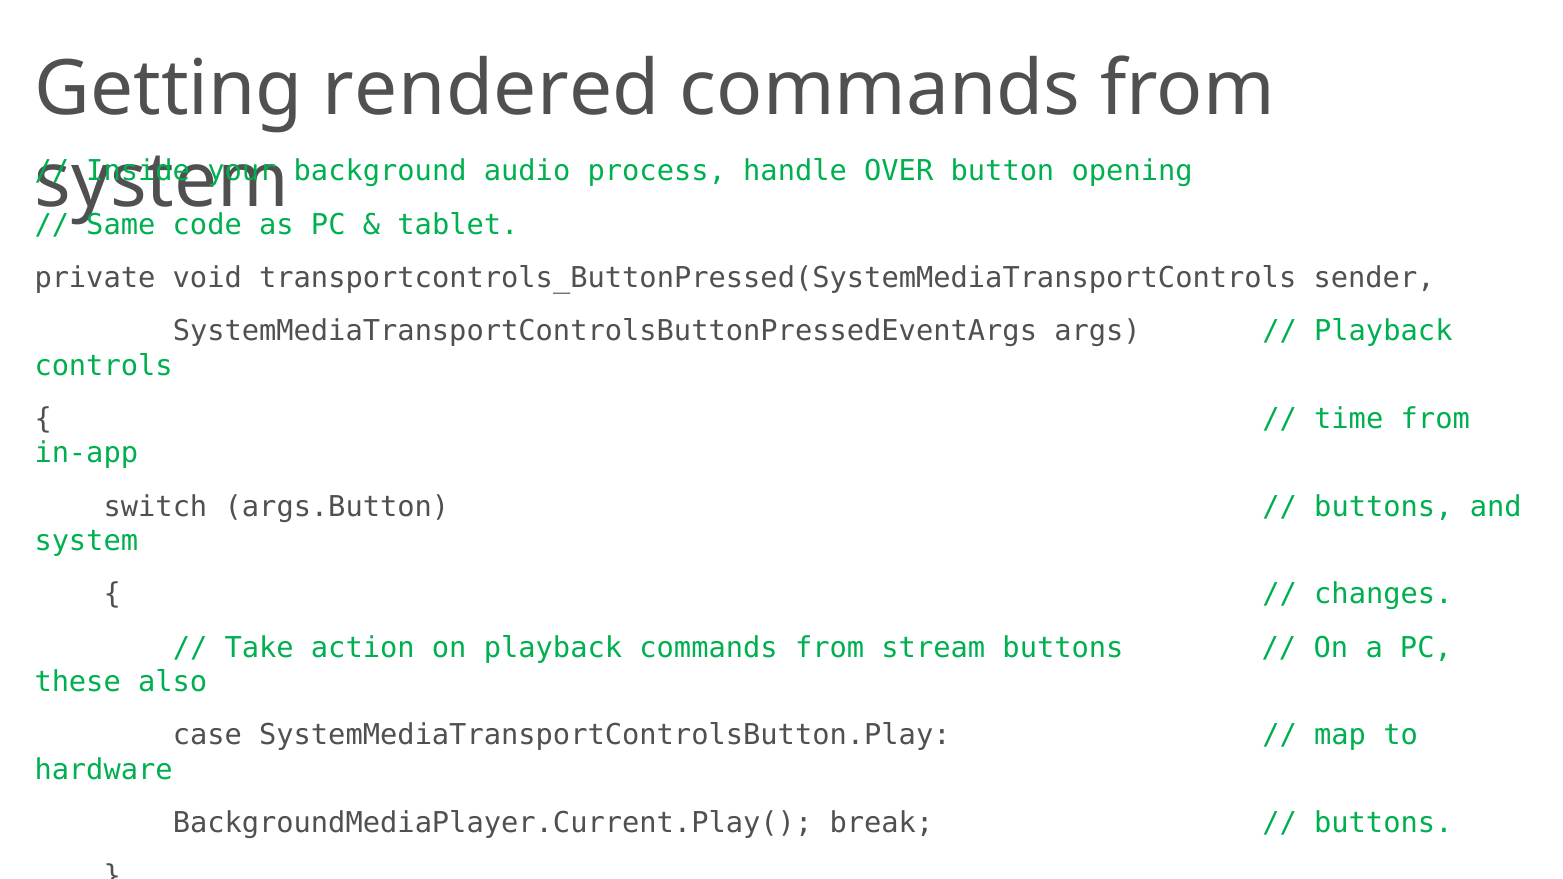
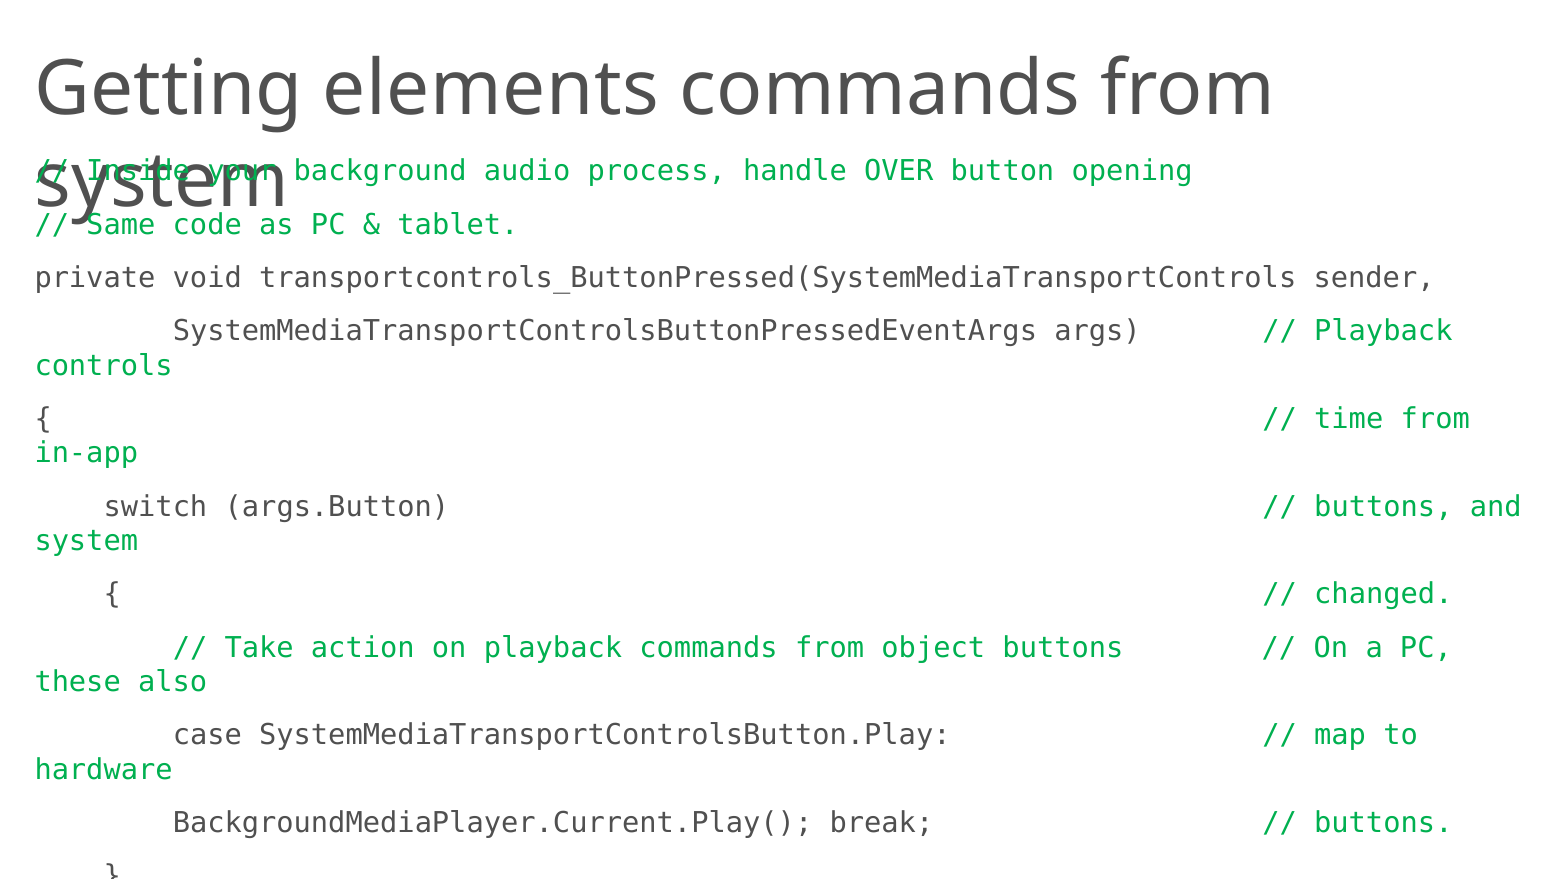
rendered: rendered -> elements (491, 89)
changes: changes -> changed (1383, 594)
stream: stream -> object (933, 648)
